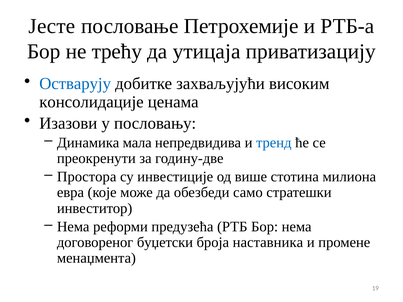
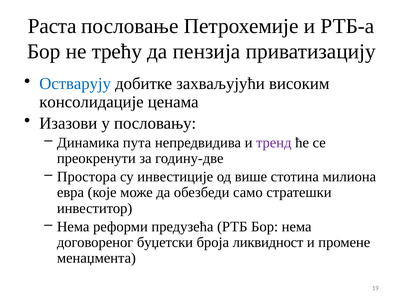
Јесте: Јесте -> Растa (52, 26)
утицаја: утицаја -> пензија (207, 52)
мала: мала -> пута (137, 143)
тренд colour: blue -> purple (274, 143)
наставника: наставника -> ликвидност (268, 243)
